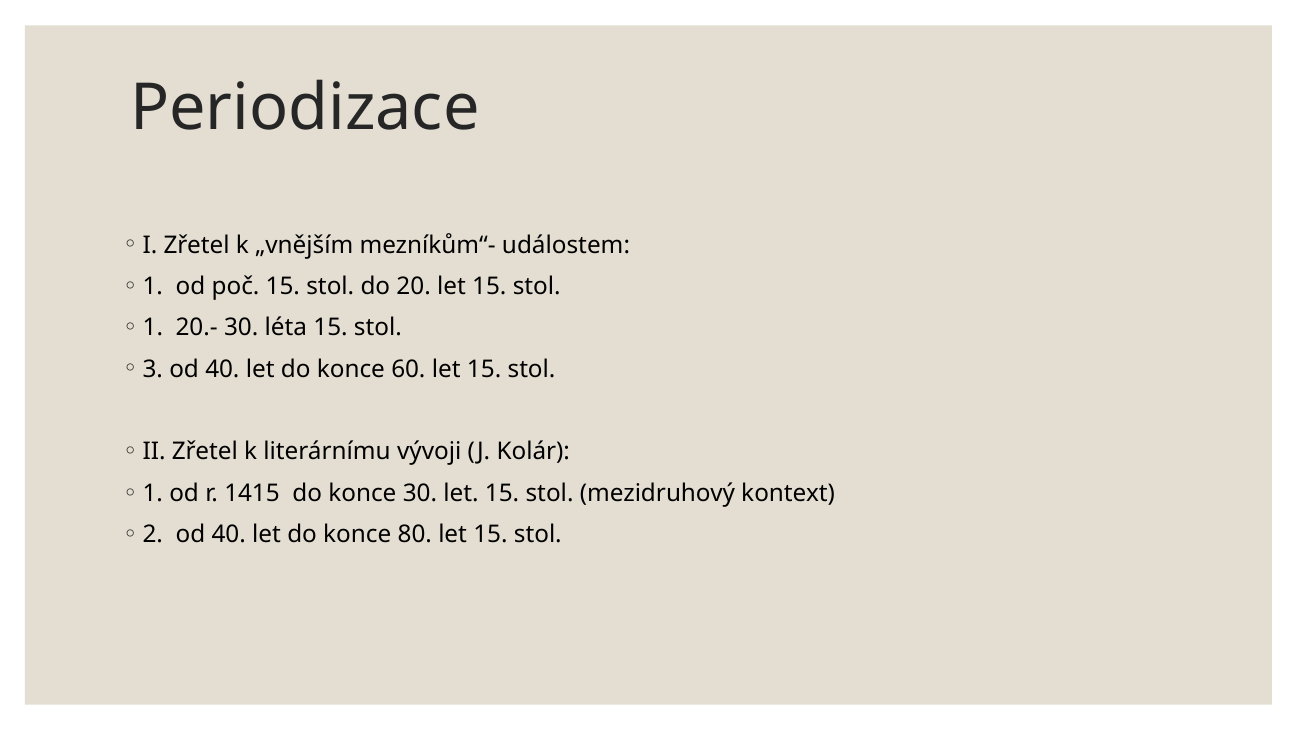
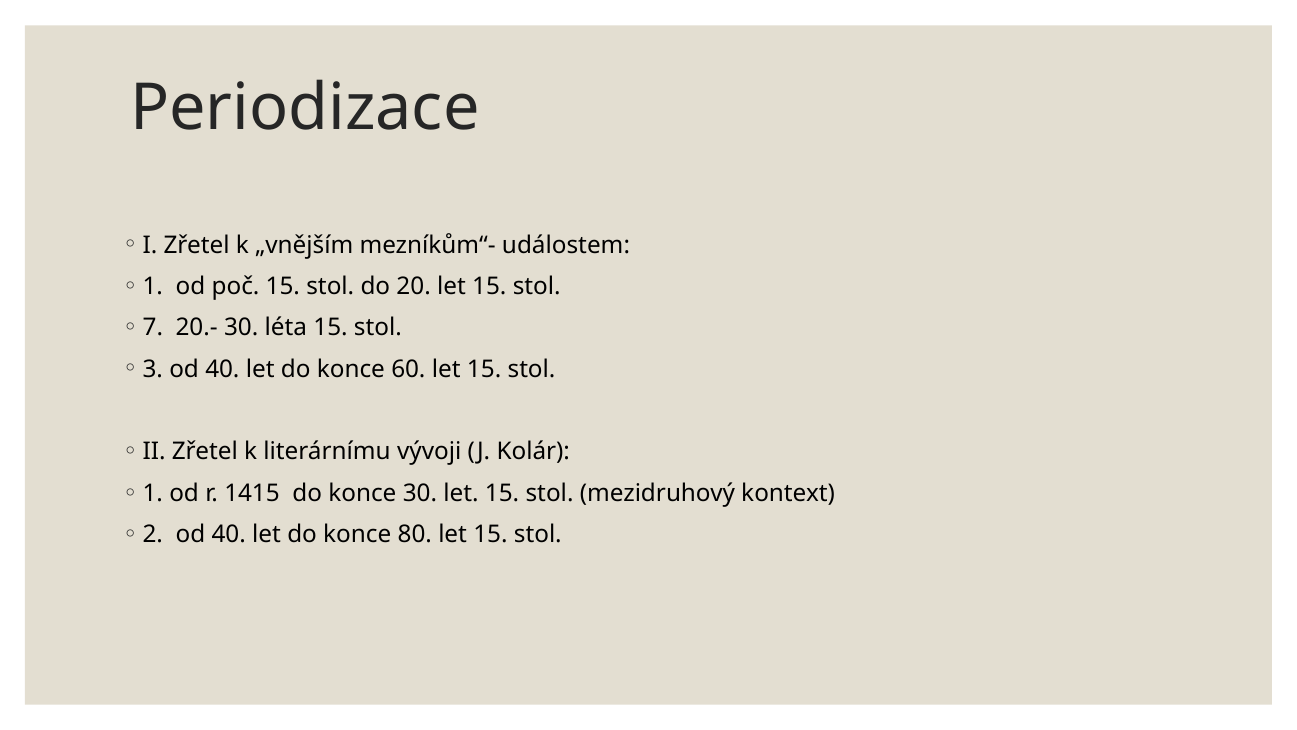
1: 1 -> 7 (153, 328)
